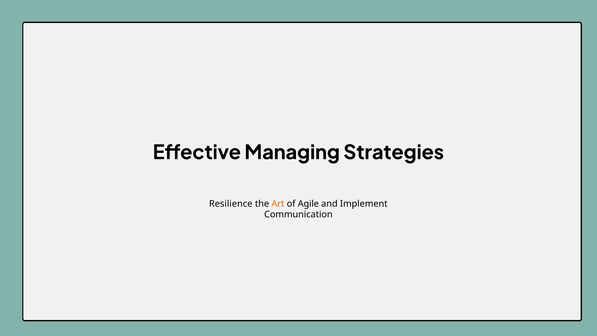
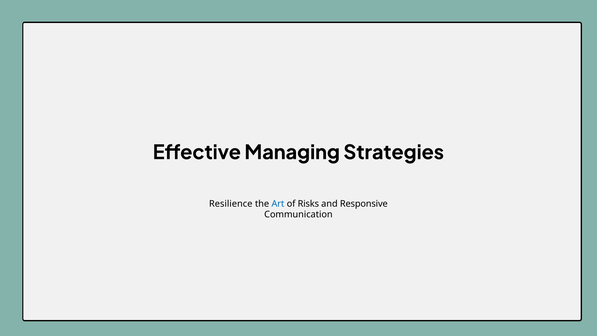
Art colour: orange -> blue (278, 204)
Agile: Agile -> Risks (308, 204)
Implement: Implement -> Responsive (364, 204)
